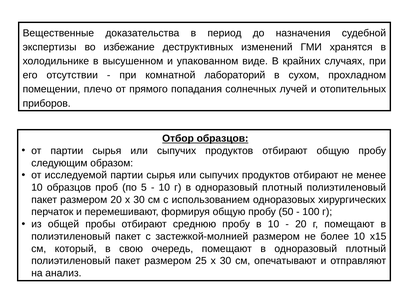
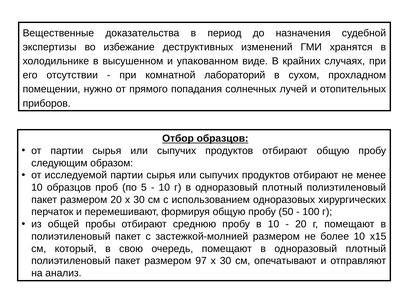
плечо: плечо -> нужно (98, 89)
25: 25 -> 97 (201, 261)
